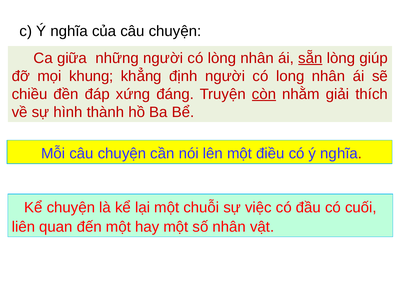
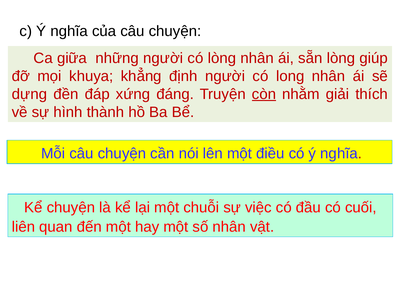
sẵn underline: present -> none (310, 58)
khung: khung -> khuya (91, 76)
chiều: chiều -> dựng (30, 94)
